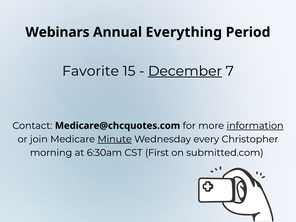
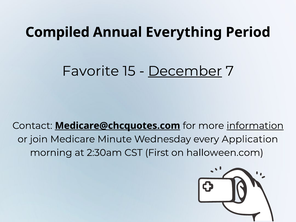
Webinars: Webinars -> Compiled (57, 32)
Medicare@chcquotes.com underline: none -> present (118, 126)
Minute underline: present -> none (115, 139)
Christopher: Christopher -> Application (250, 139)
6:30am: 6:30am -> 2:30am (104, 153)
submitted.com: submitted.com -> halloween.com (225, 153)
